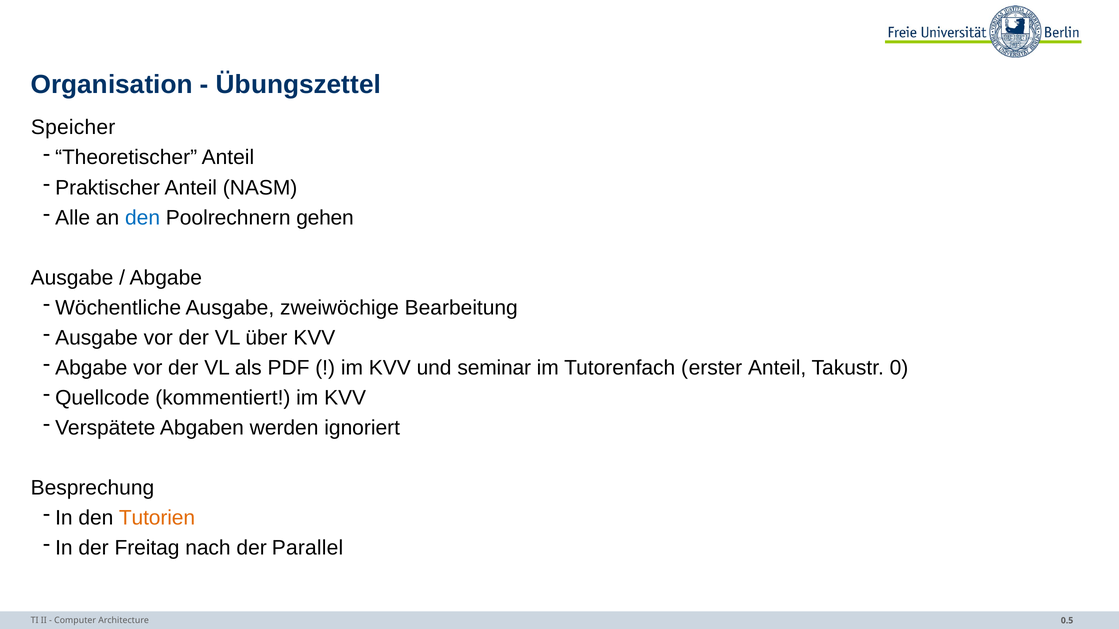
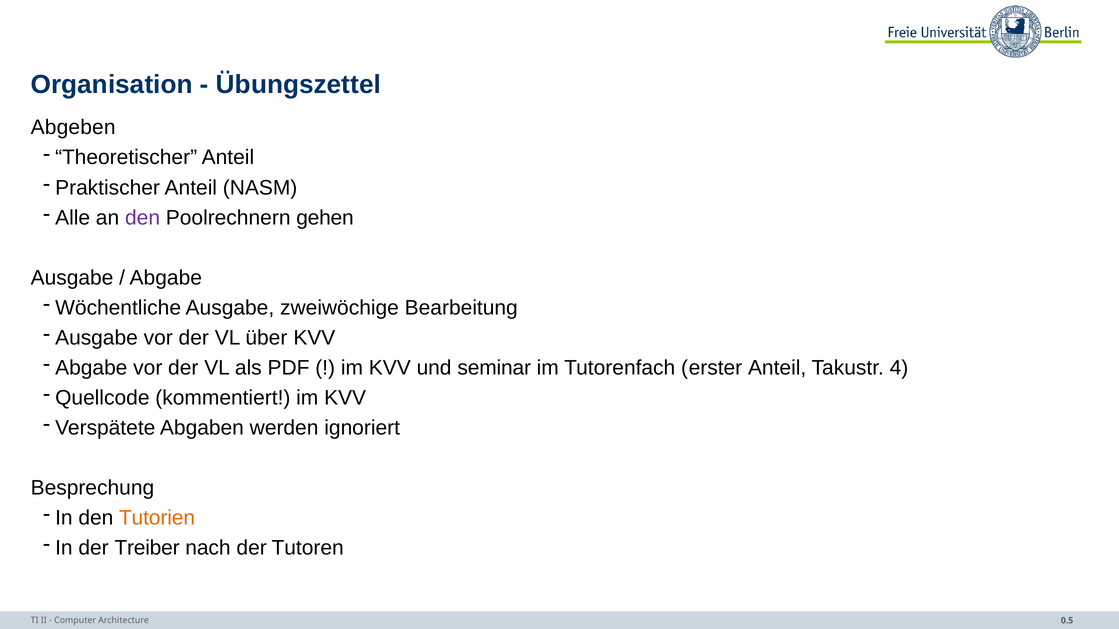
Speicher: Speicher -> Abgeben (73, 128)
den colour: blue -> purple (143, 218)
0: 0 -> 4 (899, 368)
Freitag: Freitag -> Treiber (147, 548)
Parallel: Parallel -> Tutoren (308, 548)
